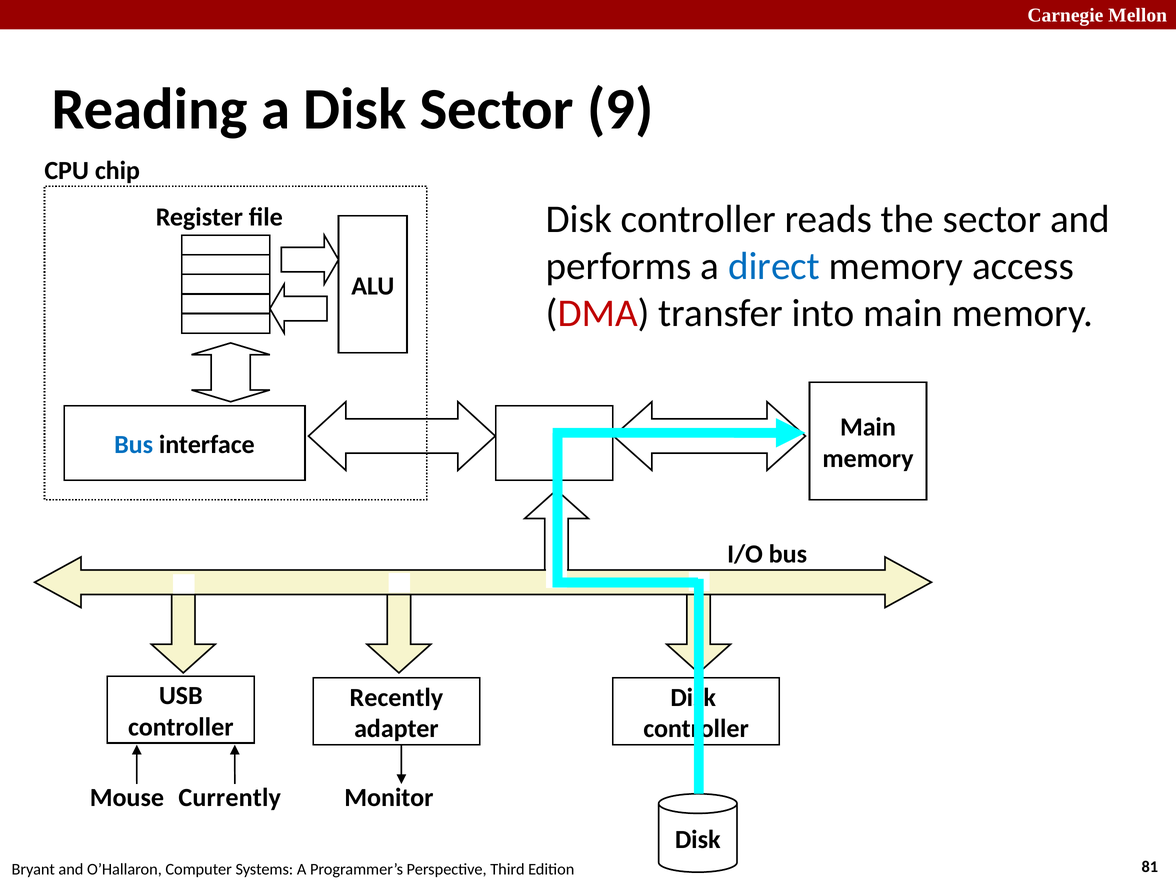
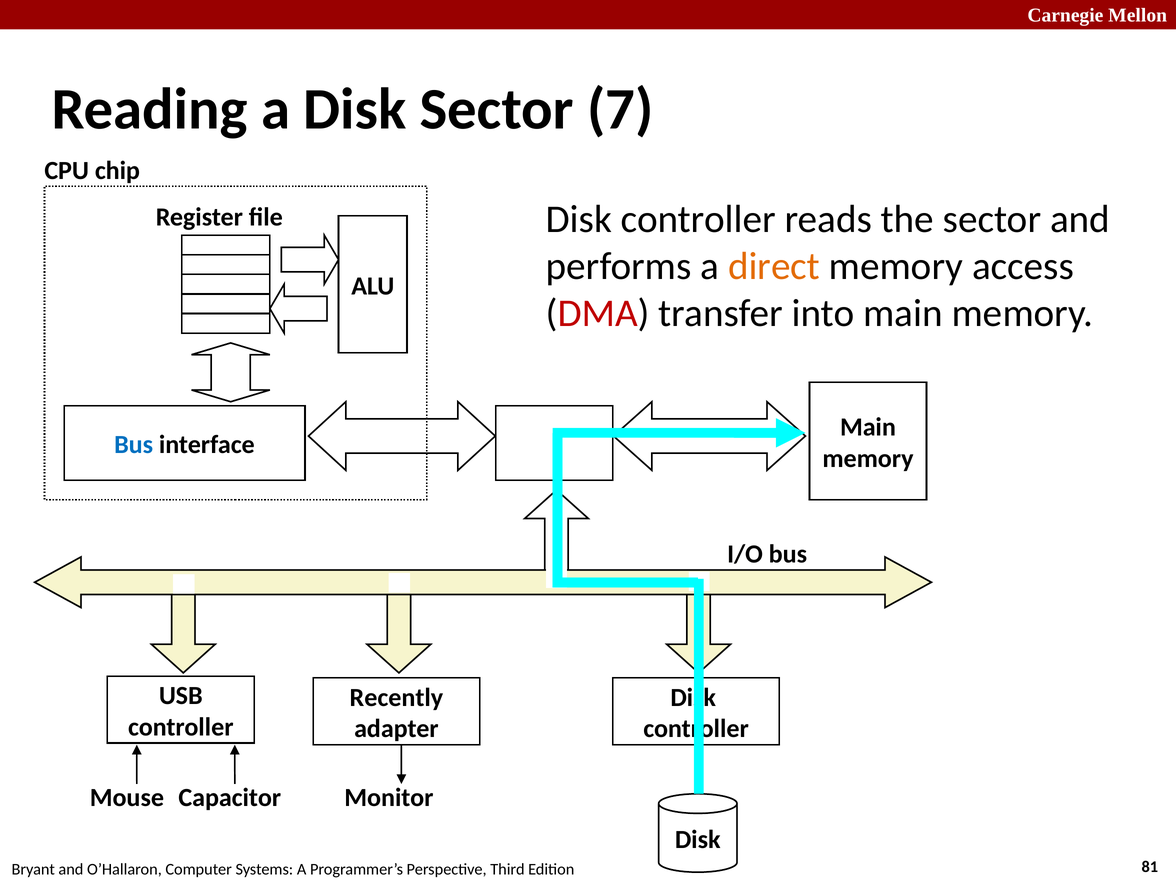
9: 9 -> 7 (620, 109)
direct colour: blue -> orange (774, 266)
Currently: Currently -> Capacitor (230, 798)
